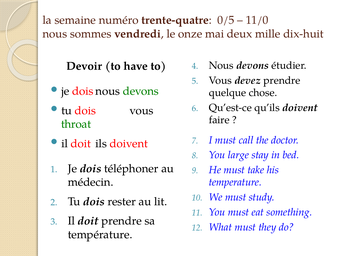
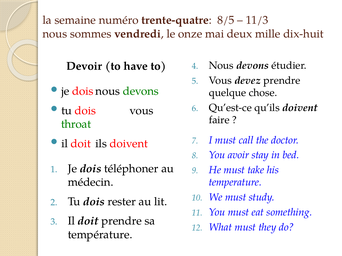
0/5: 0/5 -> 8/5 (226, 20)
11/0: 11/0 -> 11/3 (257, 20)
large: large -> avoir (238, 155)
